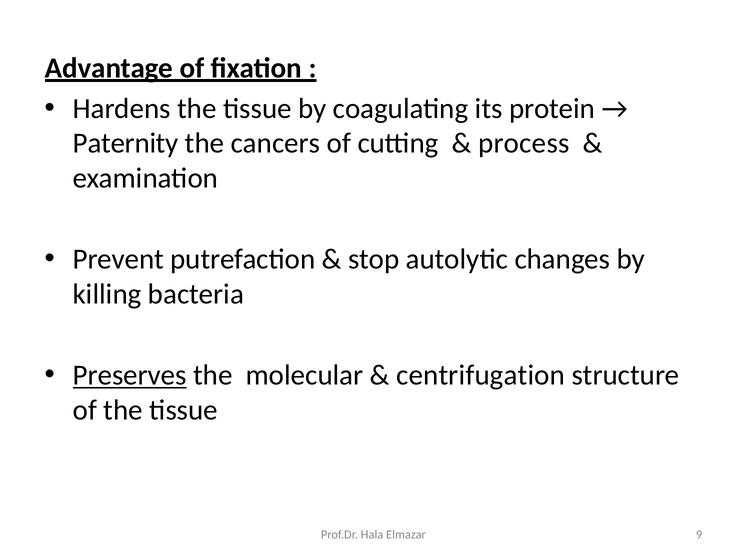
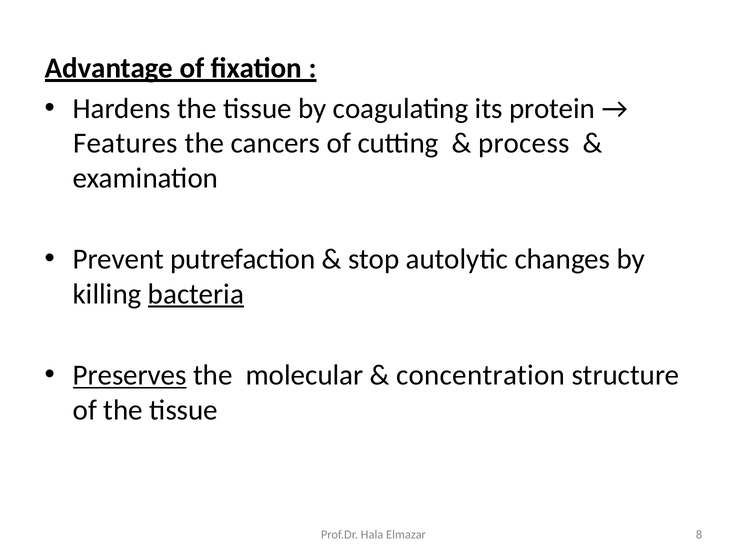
Paternity: Paternity -> Features (125, 143)
bacteria underline: none -> present (196, 294)
centrifugation: centrifugation -> concentration (481, 375)
9: 9 -> 8 (699, 535)
